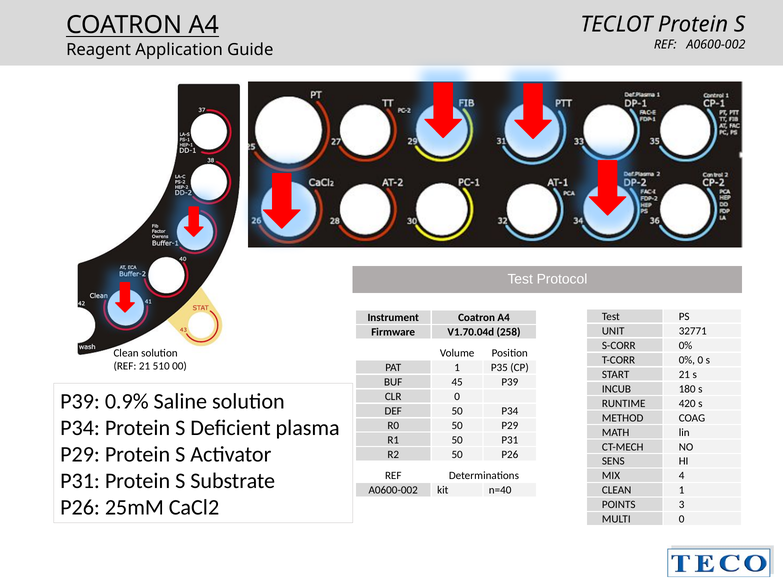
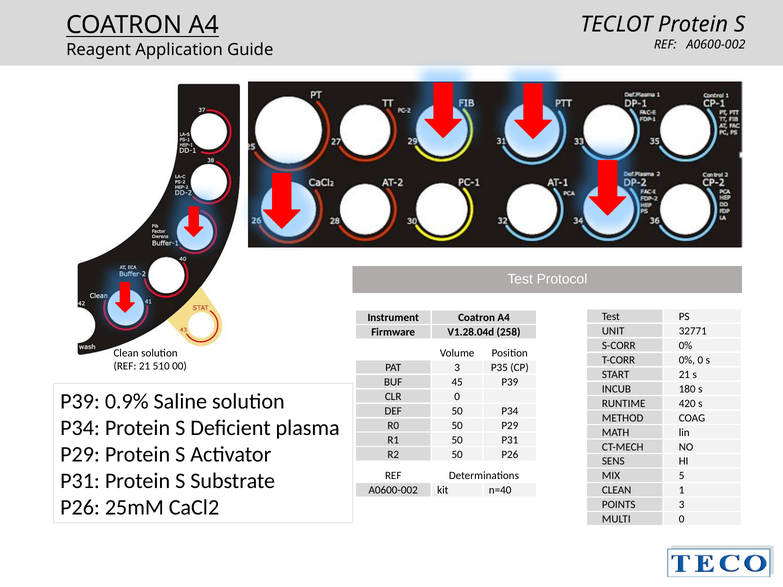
V1.70.04d: V1.70.04d -> V1.28.04d (471, 332)
PAT 1: 1 -> 3 (457, 368)
4: 4 -> 5 (682, 476)
